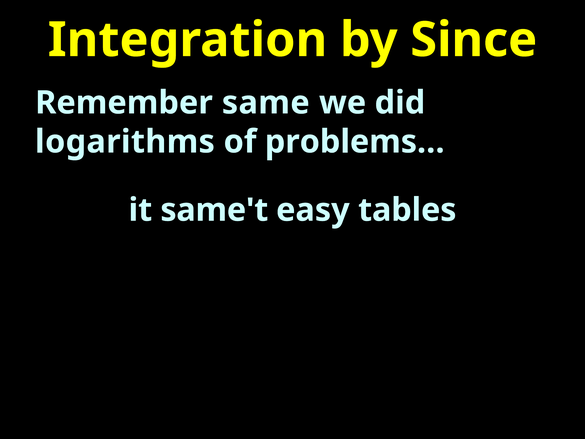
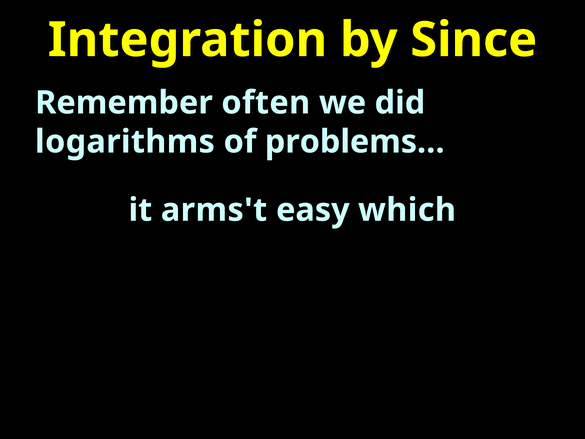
same: same -> often (266, 103)
same't: same't -> arms't (214, 210)
tables: tables -> which (407, 210)
